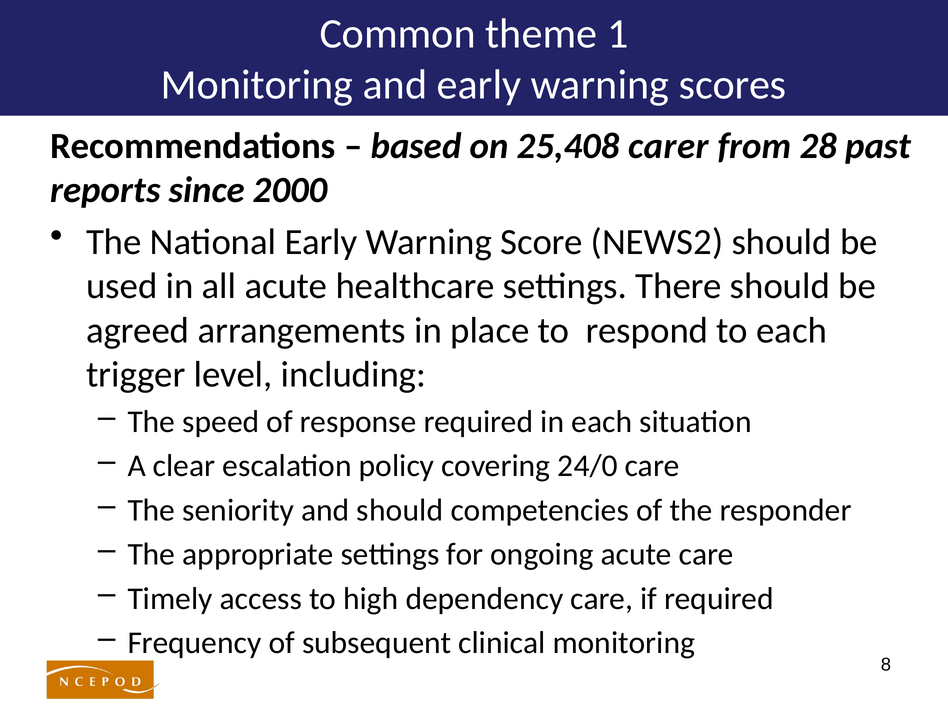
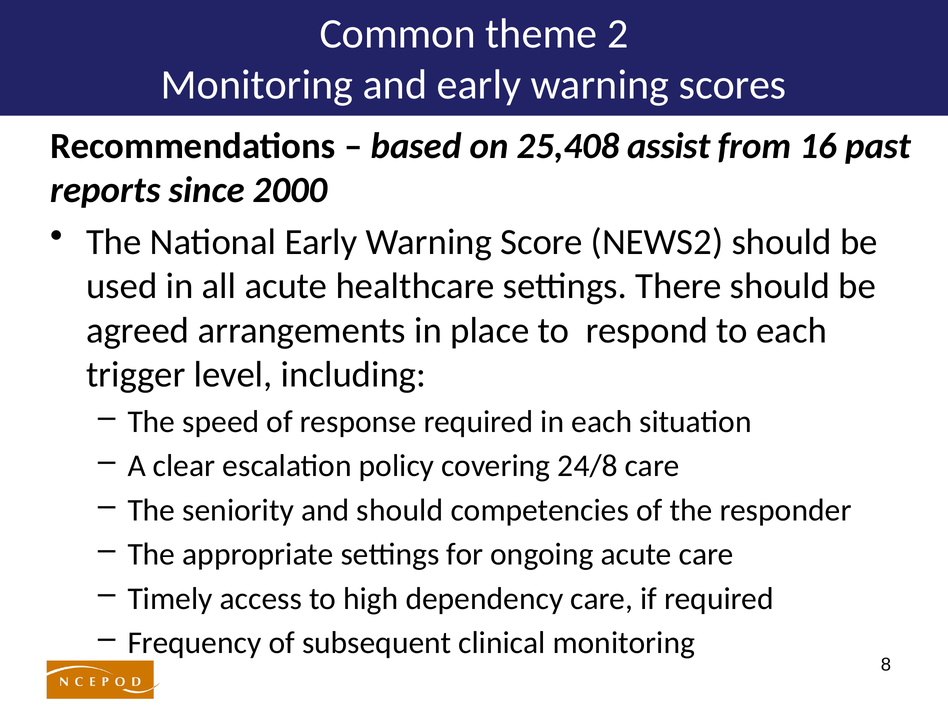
1: 1 -> 2 (618, 34)
carer: carer -> assist (669, 146)
28: 28 -> 16 (818, 146)
24/0: 24/0 -> 24/8 (588, 466)
